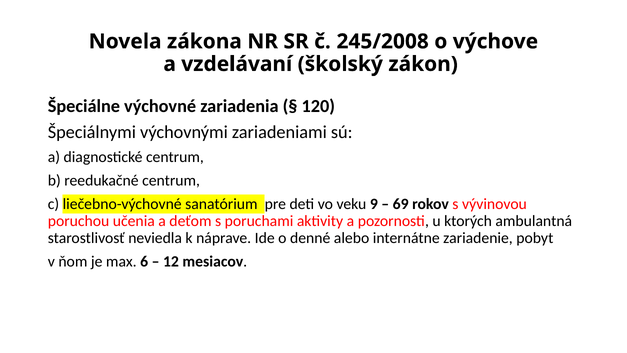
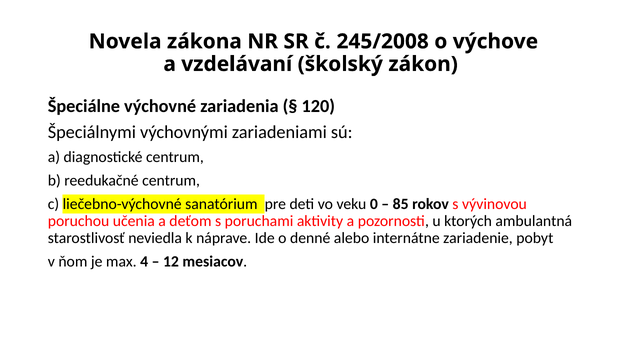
9: 9 -> 0 (374, 204)
69: 69 -> 85 (401, 204)
6: 6 -> 4 (144, 261)
